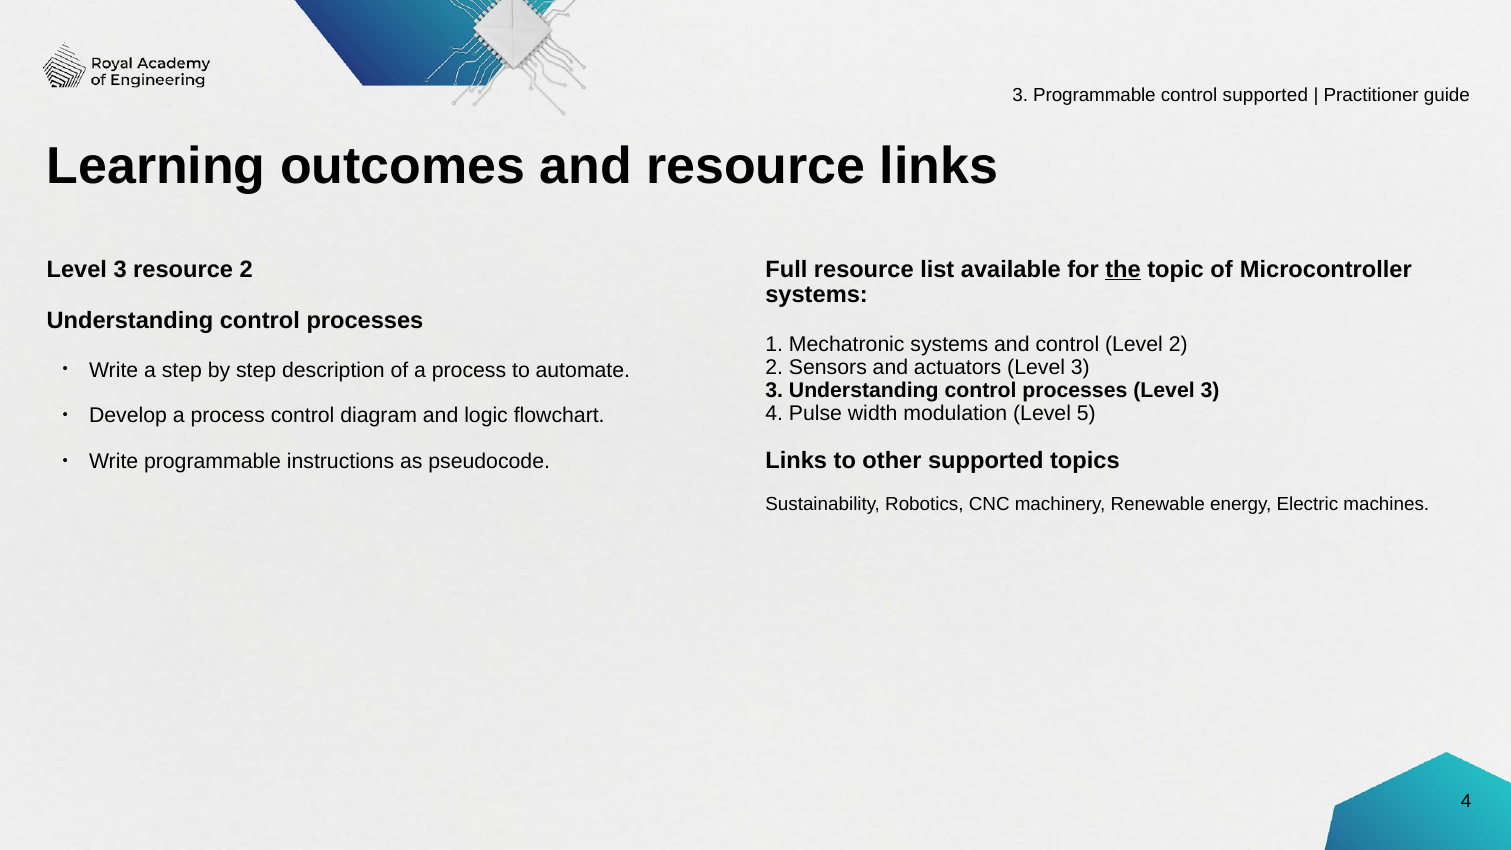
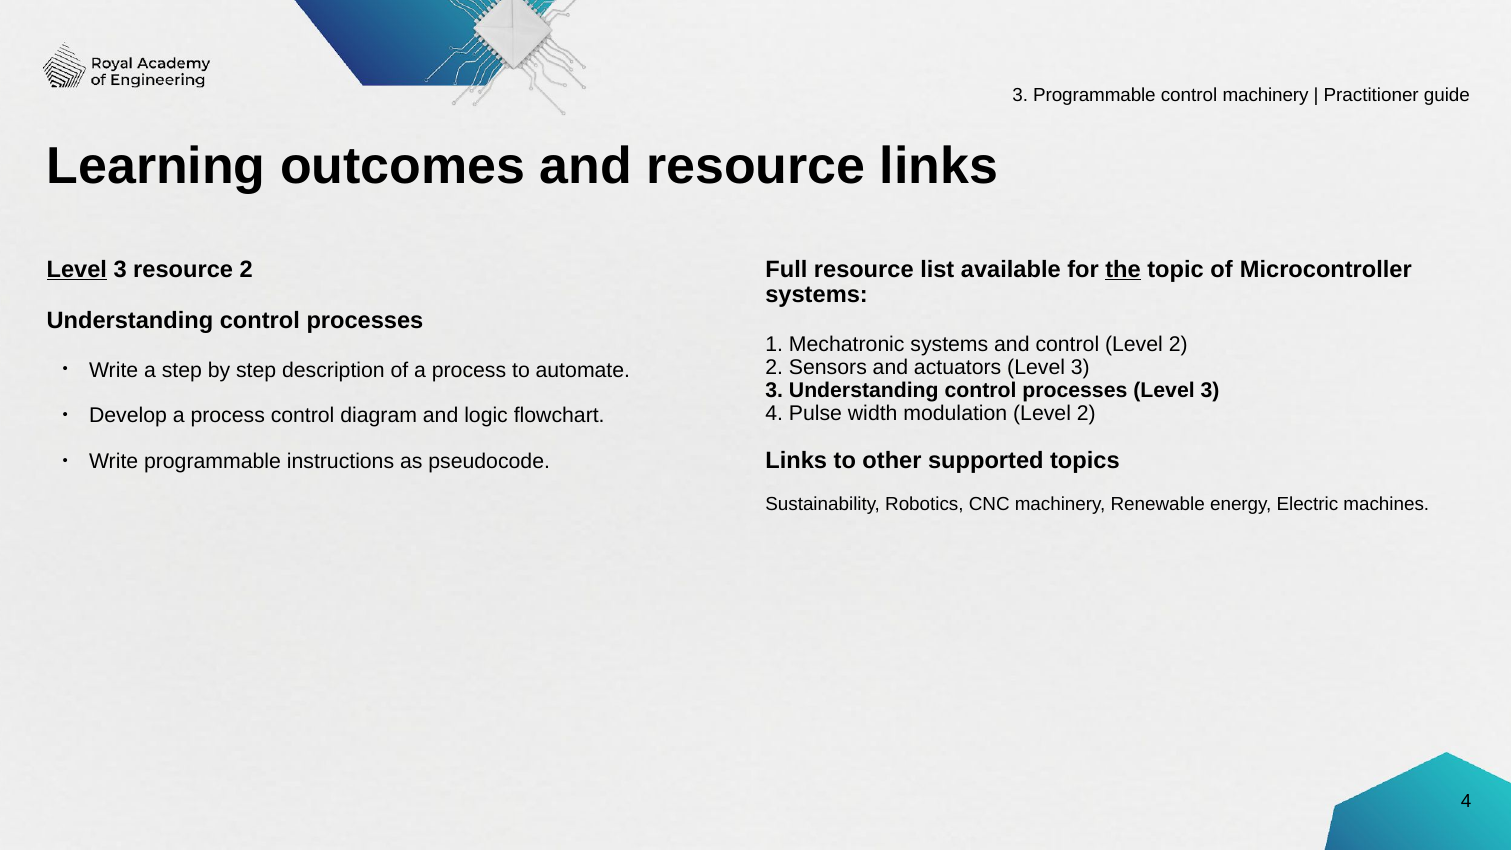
control supported: supported -> machinery (1266, 95)
Level underline: none -> present (77, 269)
modulation Level 5: 5 -> 2 (1086, 413)
